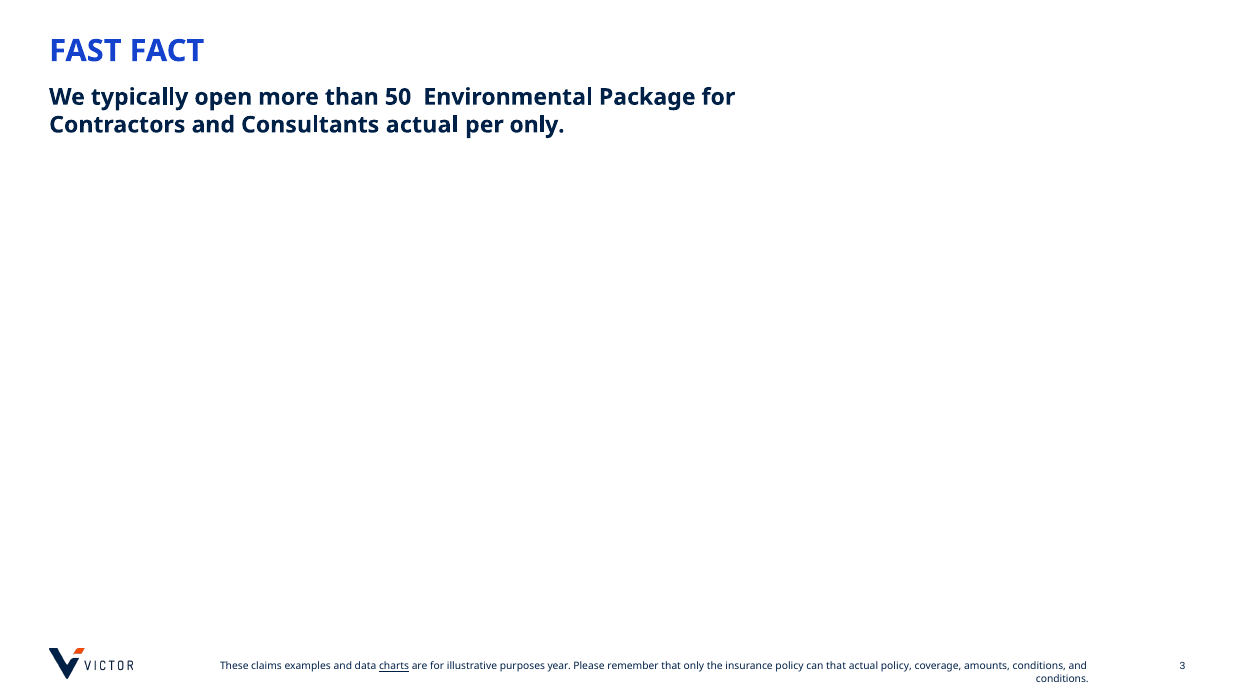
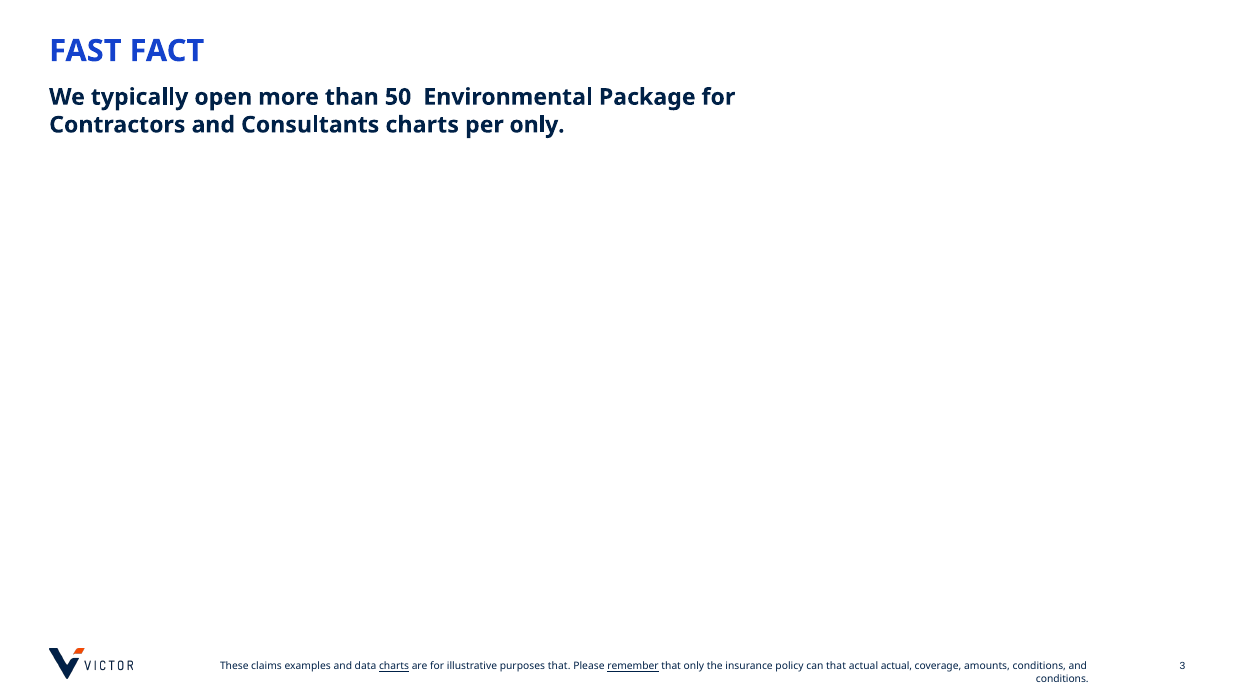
Consultants actual: actual -> charts (422, 125)
purposes year: year -> that (559, 667)
remember underline: none -> present (633, 667)
actual policy: policy -> actual (896, 667)
